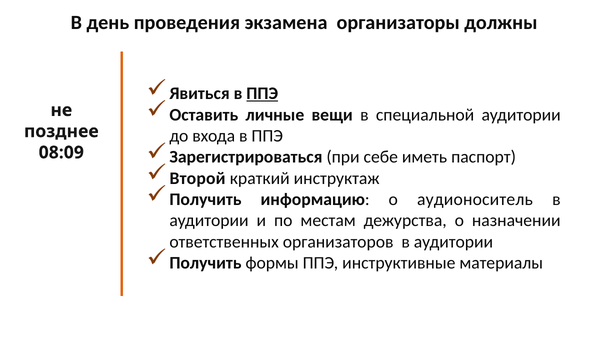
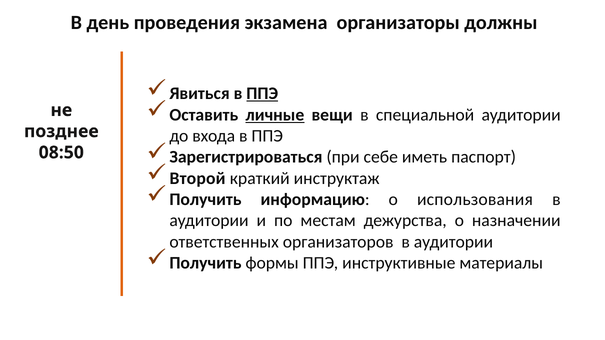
личные underline: none -> present (275, 115)
08:09: 08:09 -> 08:50 (61, 153)
аудионоситель: аудионоситель -> использования (475, 200)
